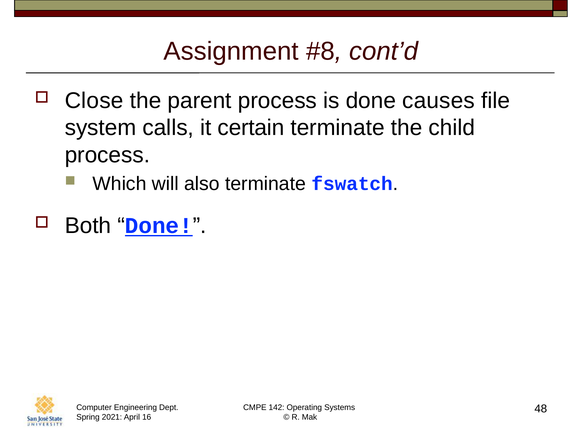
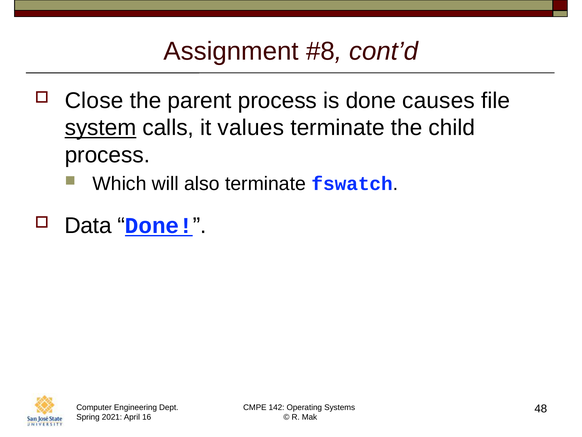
system underline: none -> present (100, 128)
certain: certain -> values (251, 128)
Both: Both -> Data (88, 226)
